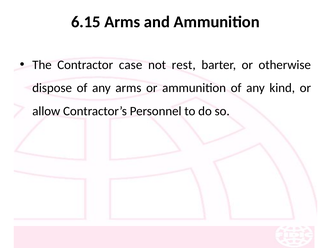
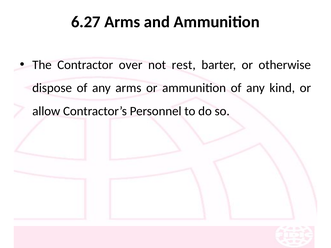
6.15: 6.15 -> 6.27 (86, 22)
case: case -> over (131, 65)
